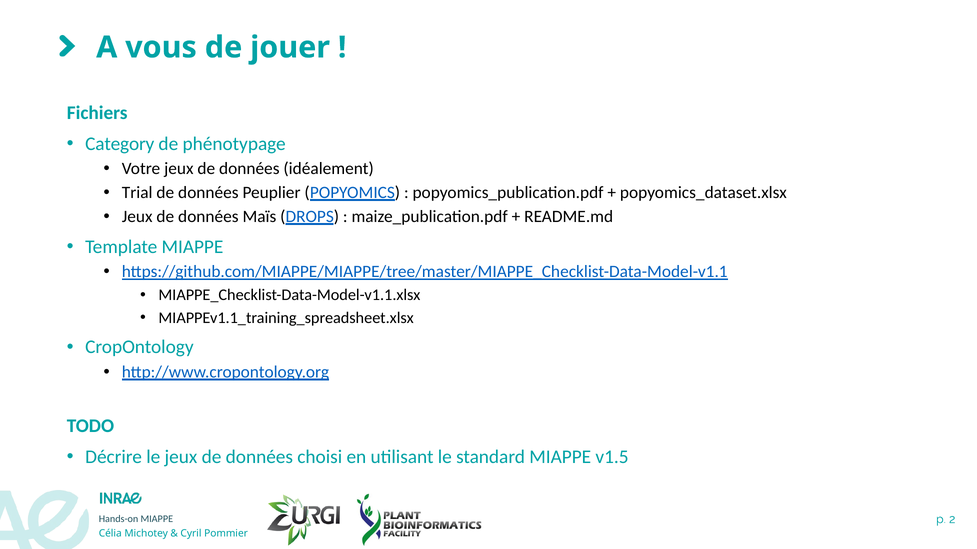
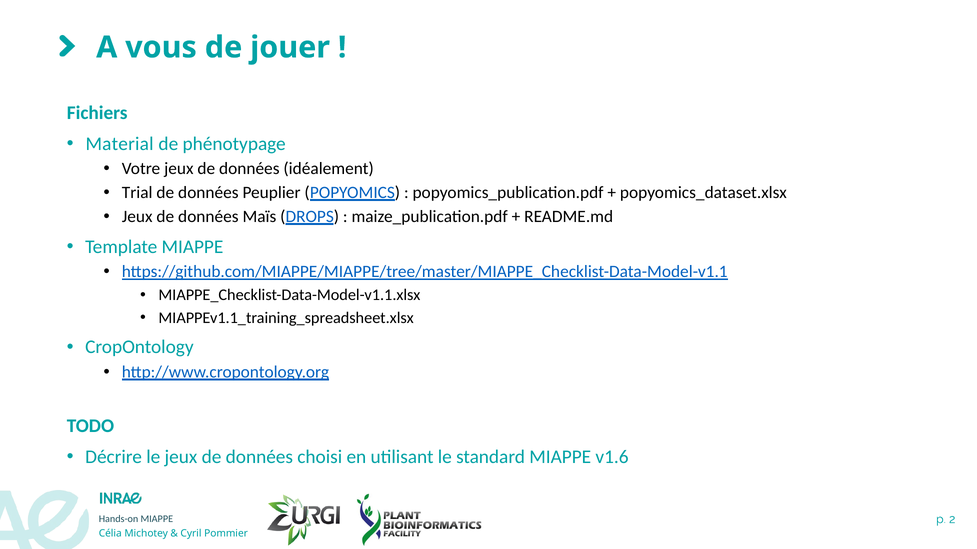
Category: Category -> Material (120, 144)
v1.5: v1.5 -> v1.6 (612, 457)
